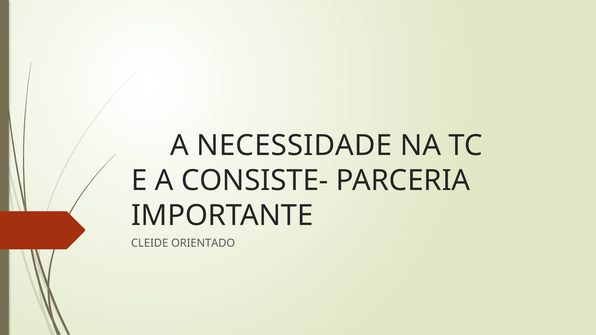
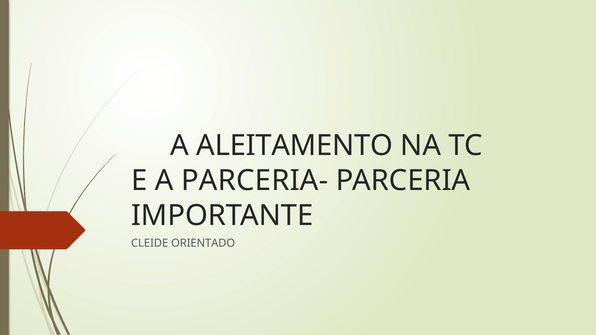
NECESSIDADE: NECESSIDADE -> ALEITAMENTO (295, 146)
CONSISTE-: CONSISTE- -> PARCERIA- (255, 181)
